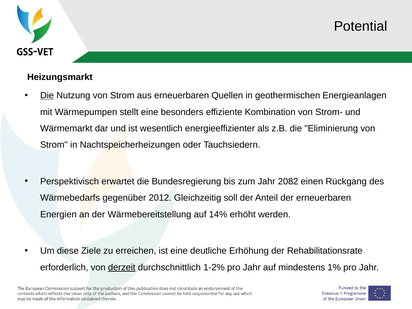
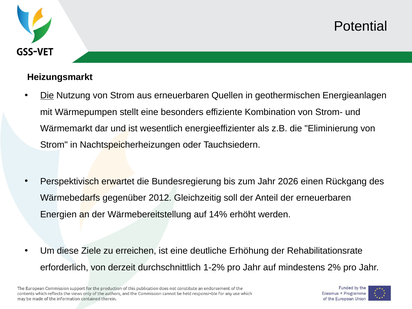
2082: 2082 -> 2026 (288, 181)
derzeit underline: present -> none (122, 267)
1%: 1% -> 2% (334, 267)
